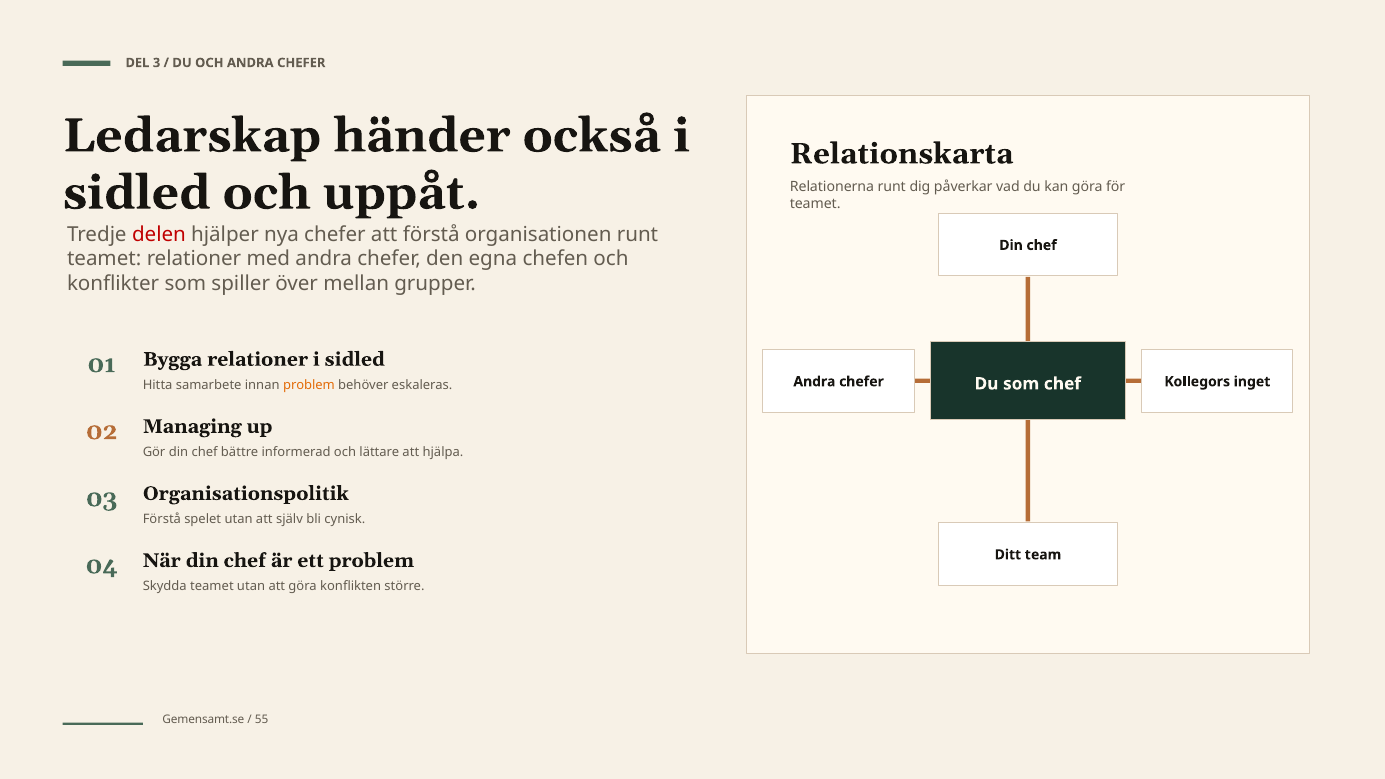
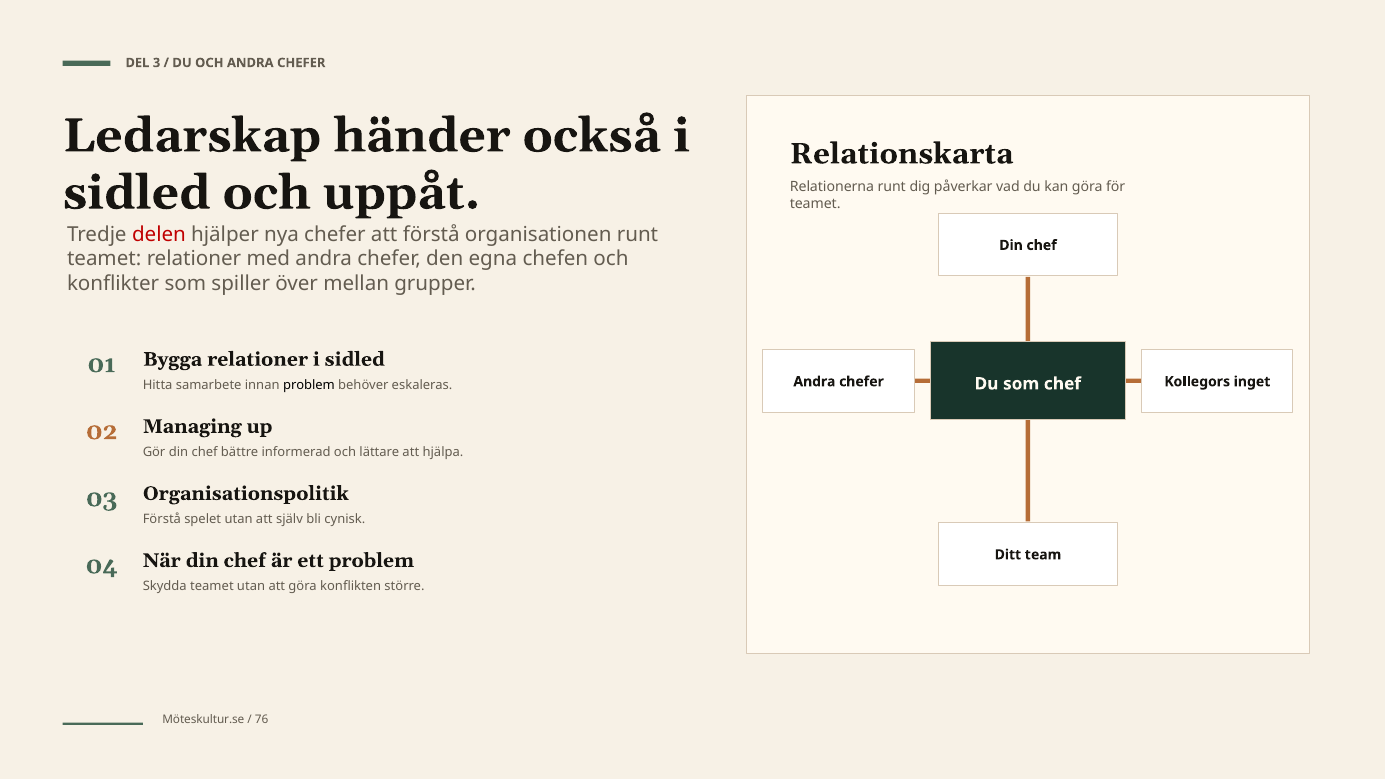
problem colour: orange -> black (309, 385)
Gemensamt.se: Gemensamt.se -> Möteskultur.se (203, 720)
55: 55 -> 76 (262, 720)
